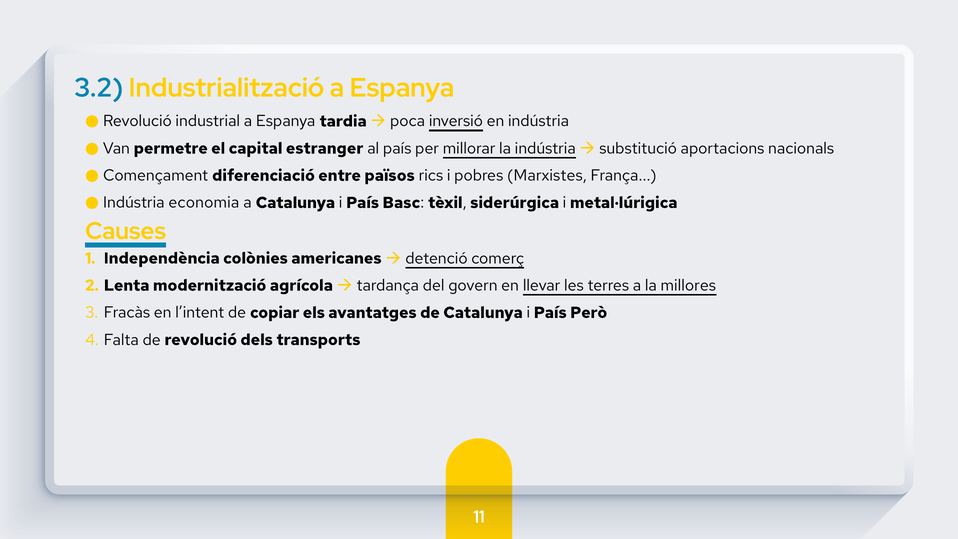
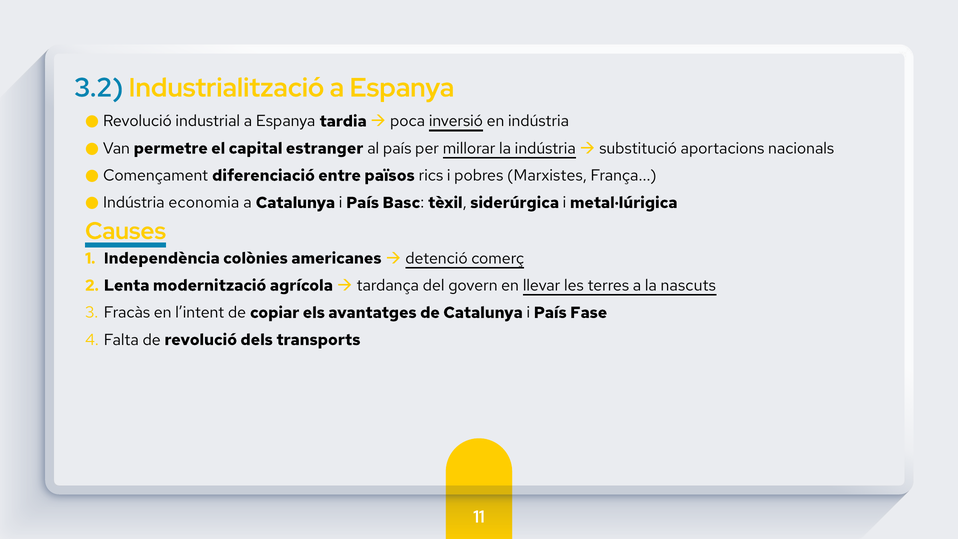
millores: millores -> nascuts (688, 285)
Però: Però -> Fase (589, 313)
